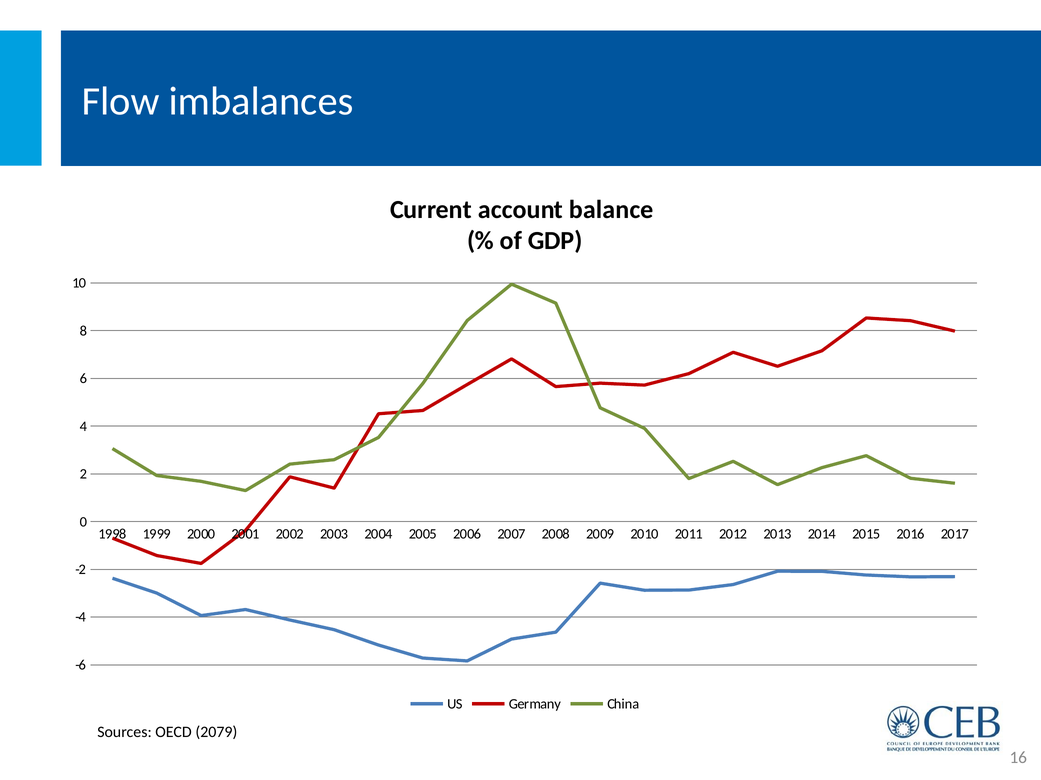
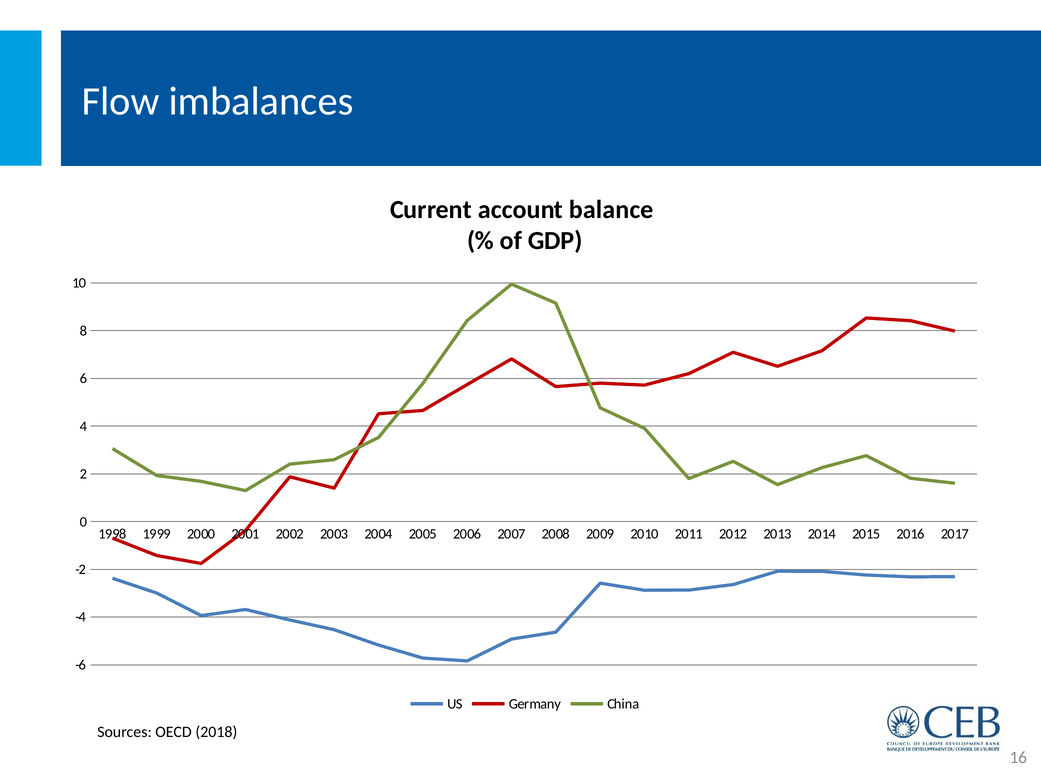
2079: 2079 -> 2018 (216, 733)
